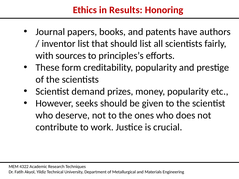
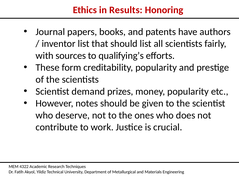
principles’s: principles’s -> qualifying’s (121, 56)
seeks: seeks -> notes (87, 103)
